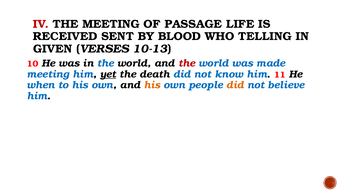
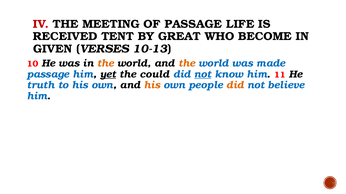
SENT: SENT -> TENT (118, 37)
BLOOD: BLOOD -> GREAT (179, 37)
TELLING: TELLING -> BECOME (265, 37)
the colour: blue -> orange (106, 64)
the colour: red -> orange (187, 64)
meeting: meeting -> passage (48, 74)
death: death -> could (155, 74)
not underline: none -> present (203, 74)
when: when -> truth (41, 85)
